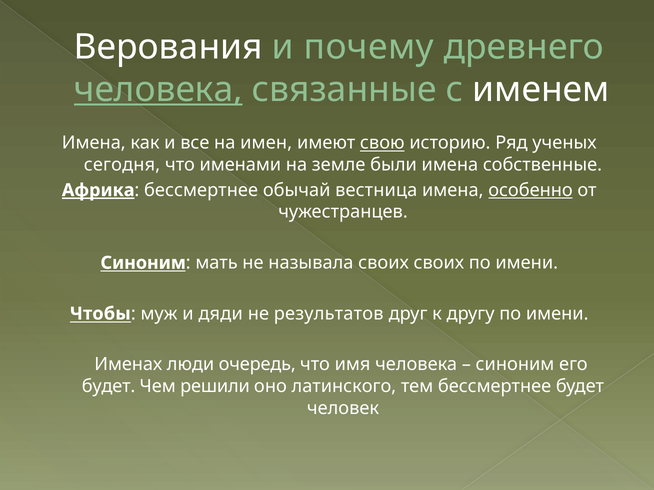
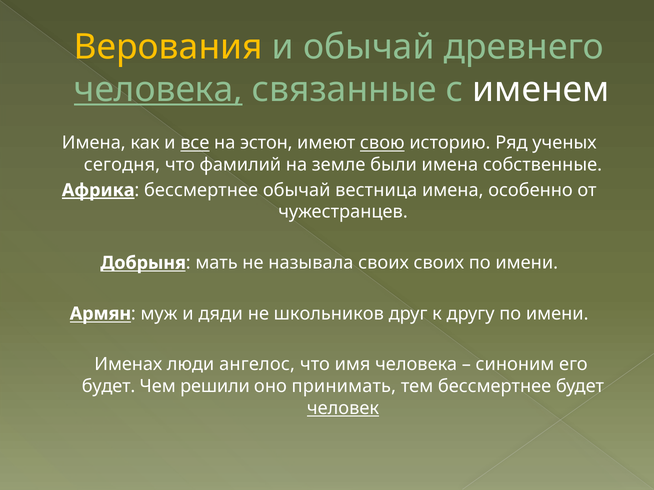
Верования colour: white -> yellow (168, 47)
и почему: почему -> обычай (369, 47)
все underline: none -> present (195, 143)
имен: имен -> эстон (266, 143)
именами: именами -> фамилий (240, 165)
особенно underline: present -> none (530, 190)
Синоним: Синоним -> Добрыня (143, 263)
Чтобы: Чтобы -> Армян (100, 314)
результатов: результатов -> школьников (329, 314)
очередь: очередь -> ангелос (257, 365)
латинского: латинского -> принимать (344, 387)
человек underline: none -> present (343, 408)
